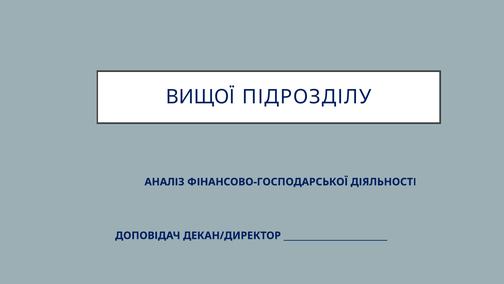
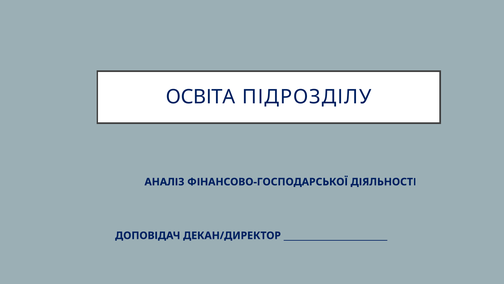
ВИЩОЇ: ВИЩОЇ -> ОСВІТА (200, 97)
